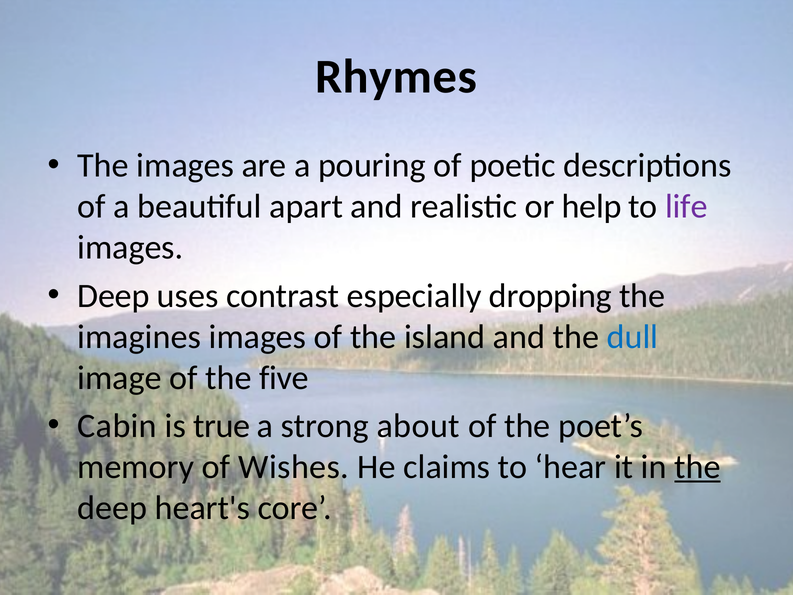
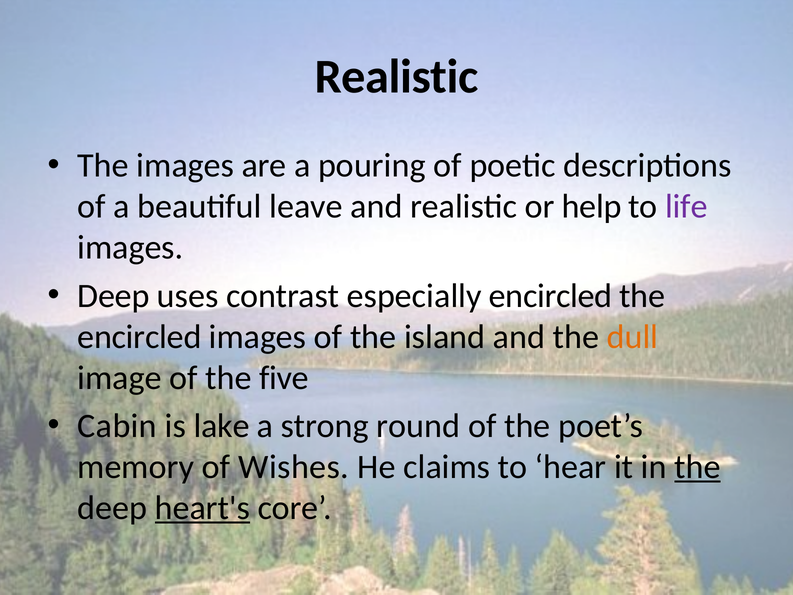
Rhymes: Rhymes -> Realistic (397, 77)
apart: apart -> leave (306, 207)
especially dropping: dropping -> encircled (551, 296)
imagines: imagines -> encircled (139, 337)
dull colour: blue -> orange (633, 337)
true: true -> lake (222, 426)
about: about -> round (418, 426)
heart's underline: none -> present (202, 508)
